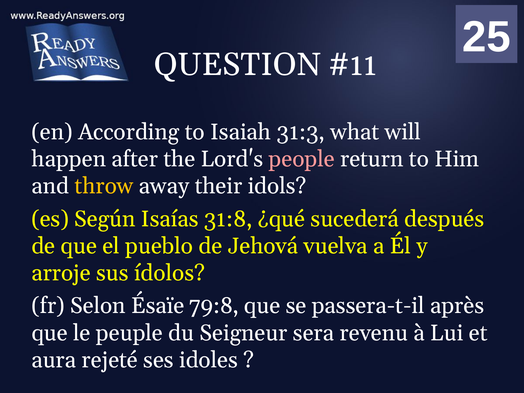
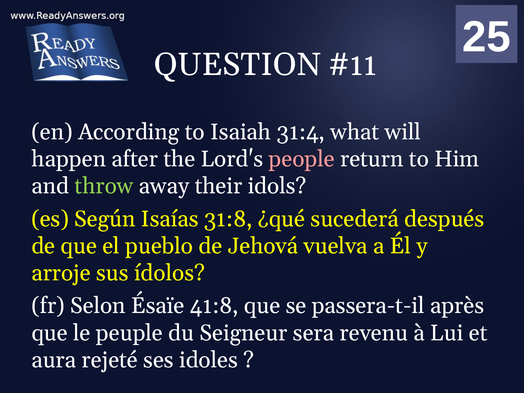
31:3: 31:3 -> 31:4 (301, 132)
throw colour: yellow -> light green (104, 186)
79:8: 79:8 -> 41:8 (214, 306)
